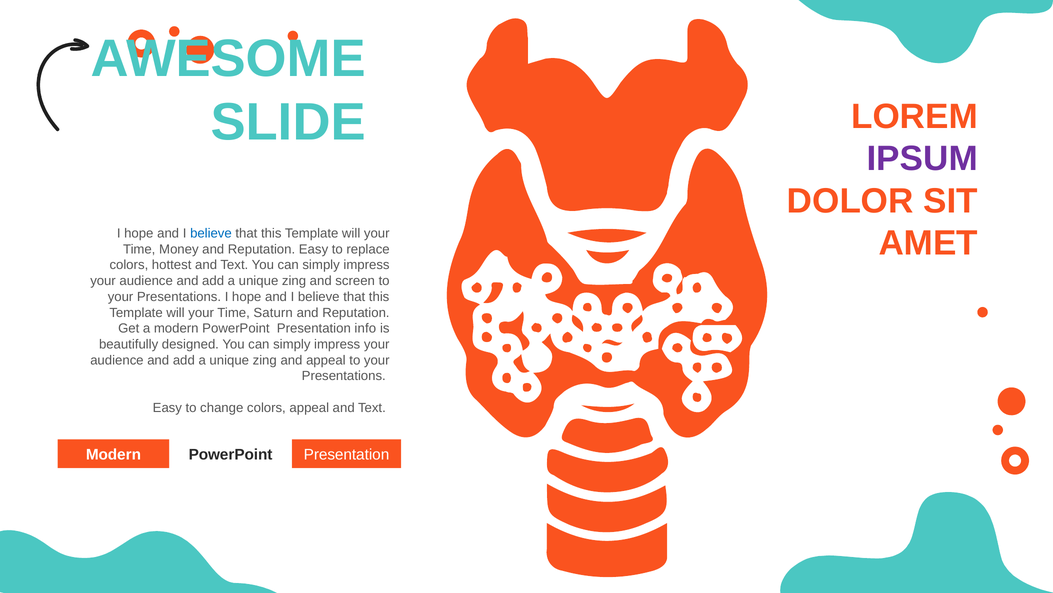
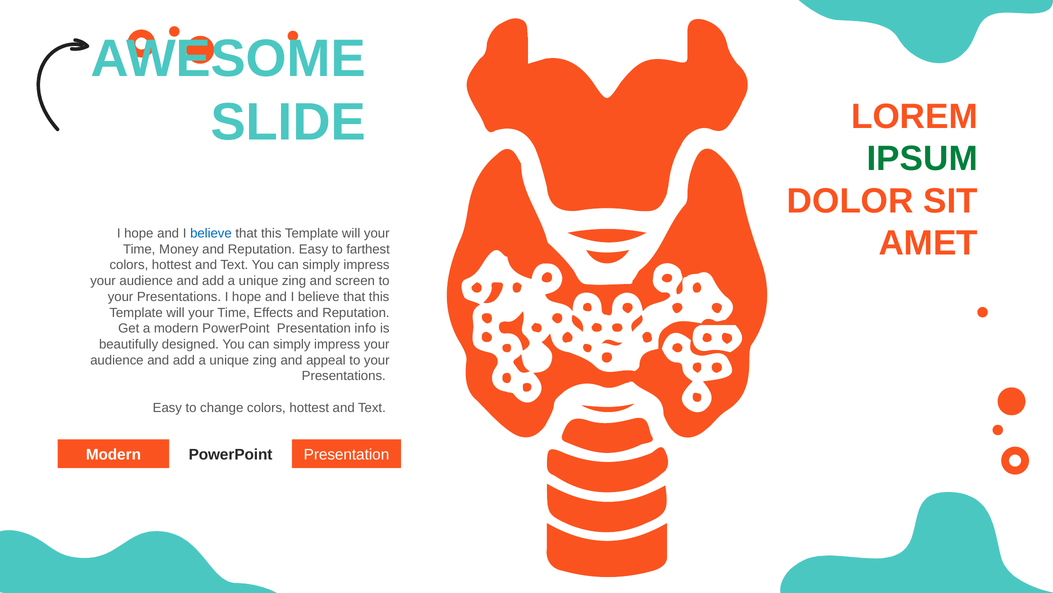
IPSUM colour: purple -> green (922, 159)
replace: replace -> farthest (368, 249)
Saturn: Saturn -> Effects (273, 312)
change colors appeal: appeal -> hottest (309, 407)
